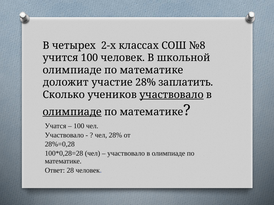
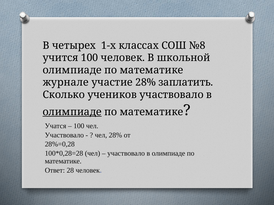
2-х: 2-х -> 1-х (109, 46)
доложит: доложит -> журнале (66, 83)
участвовало underline: present -> none (172, 95)
